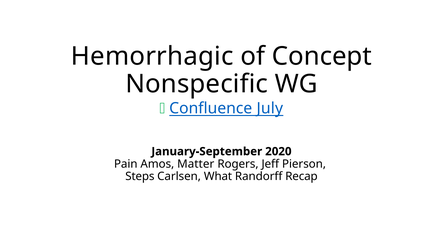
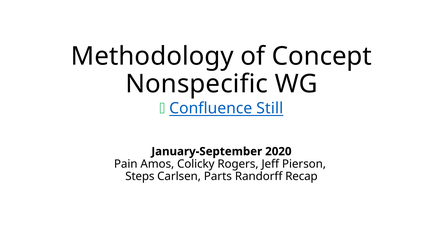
Hemorrhagic: Hemorrhagic -> Methodology (152, 56)
July: July -> Still (270, 108)
Matter: Matter -> Colicky (196, 164)
What: What -> Parts (218, 176)
